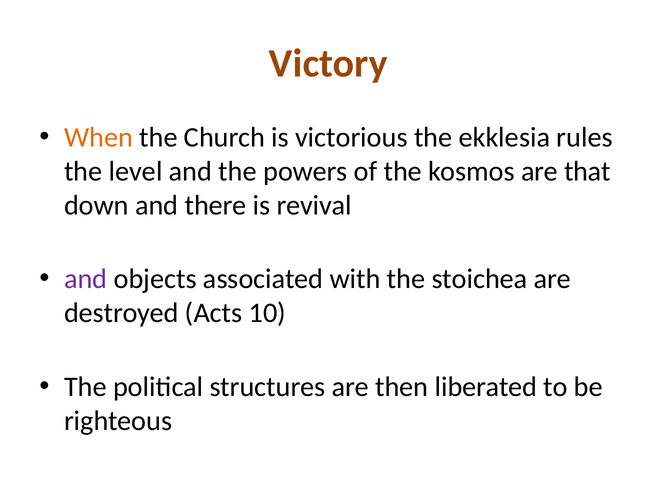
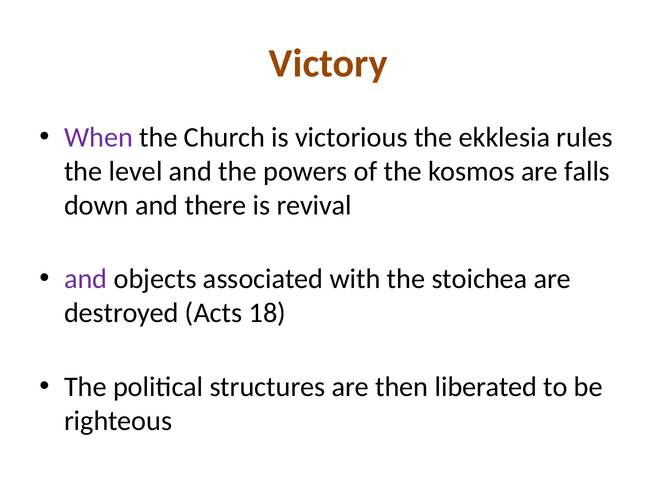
When colour: orange -> purple (99, 137)
that: that -> falls (587, 171)
10: 10 -> 18 (267, 313)
